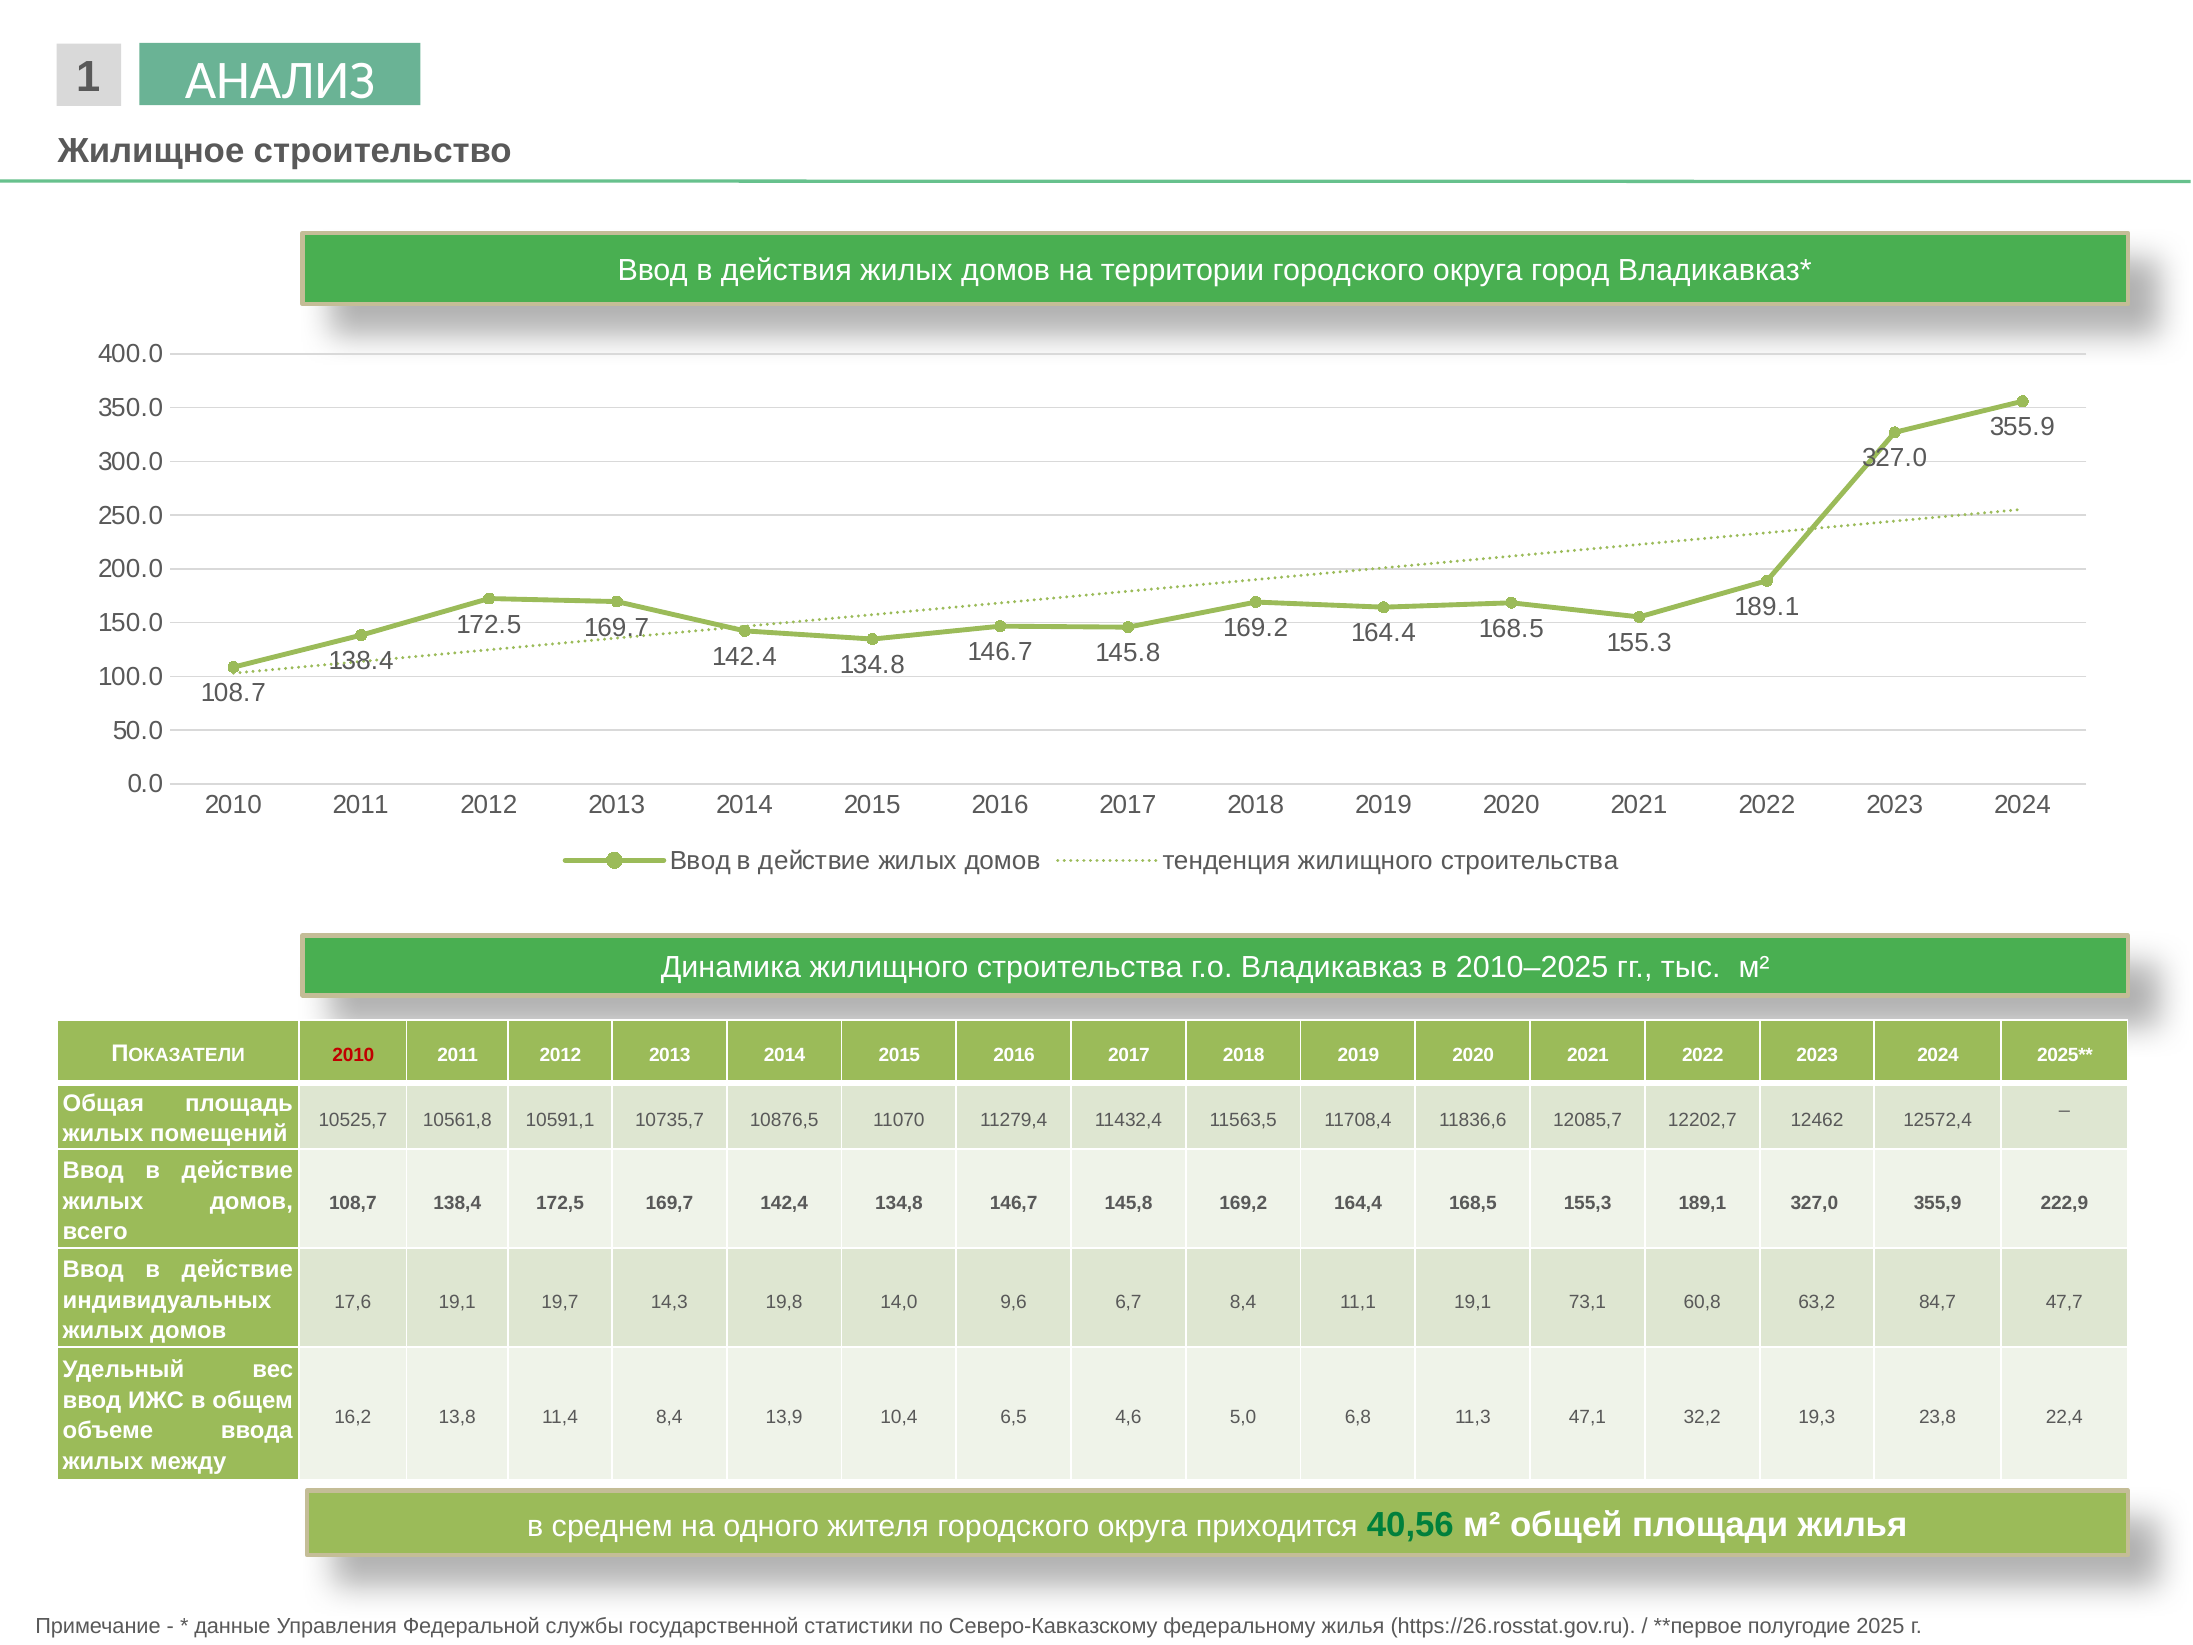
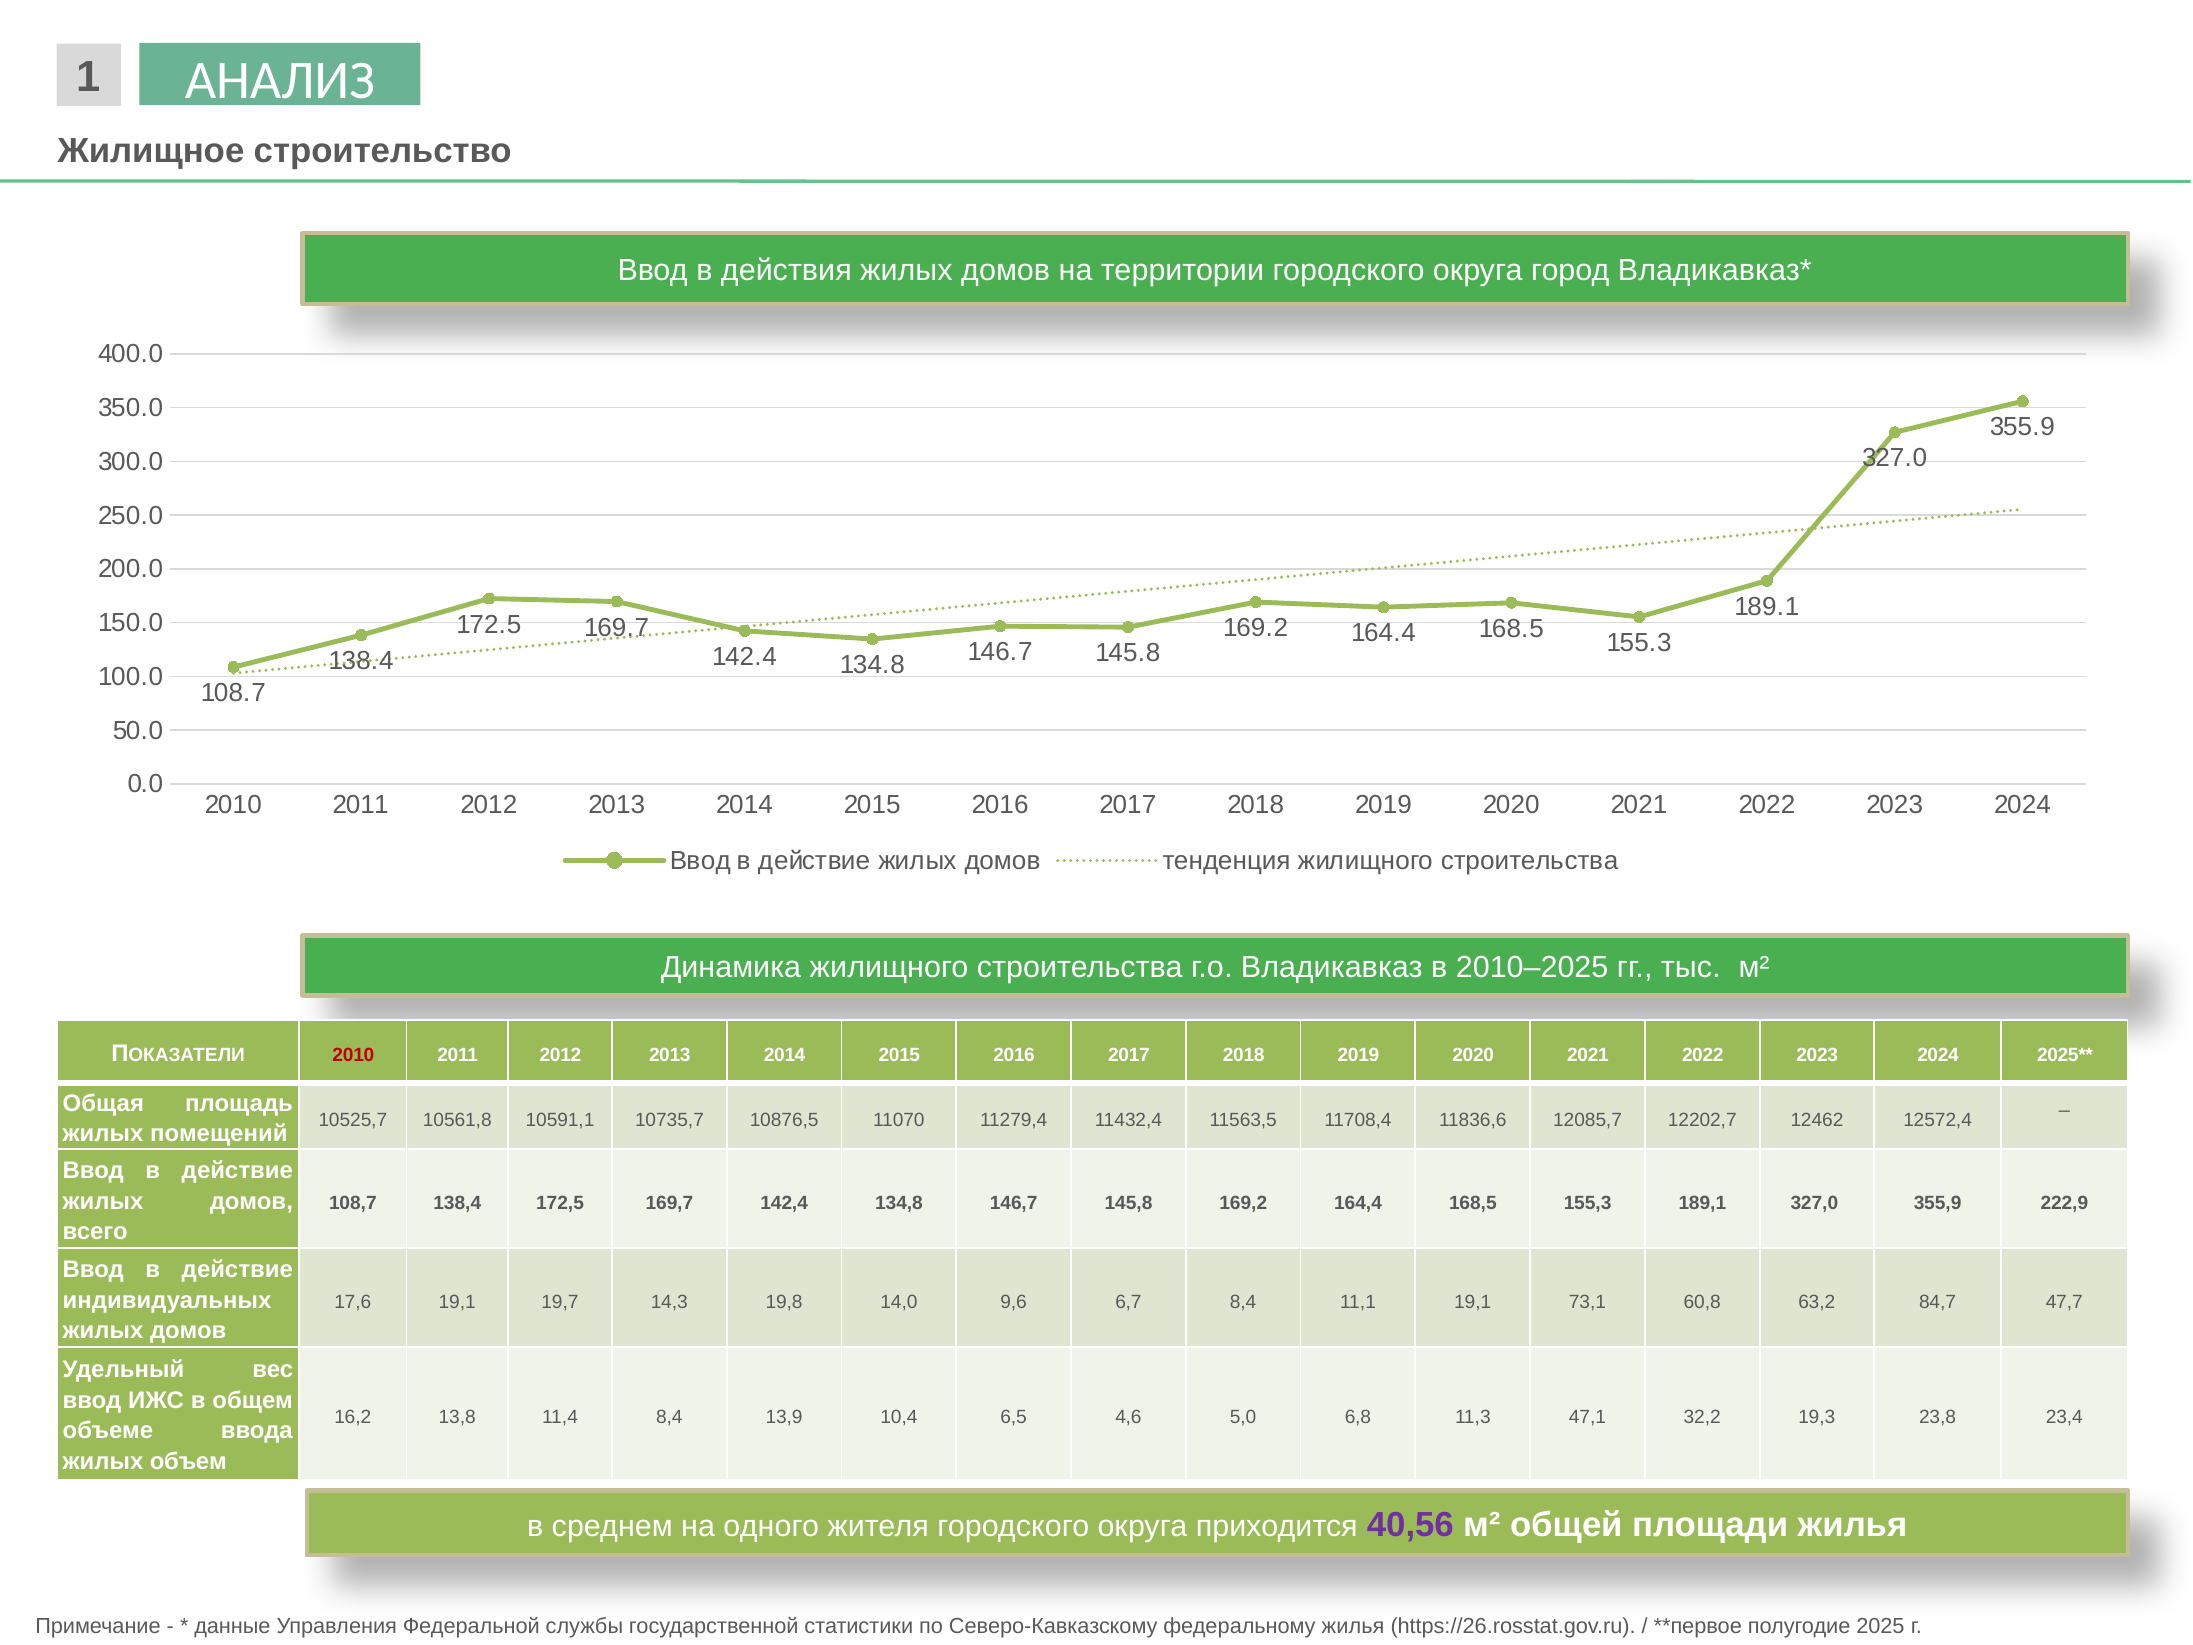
22,4: 22,4 -> 23,4 (2064, 1417)
между: между -> объем (188, 1461)
40,56 colour: green -> purple (1410, 1525)
